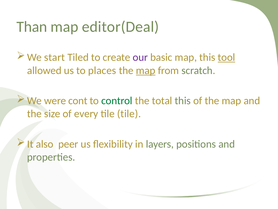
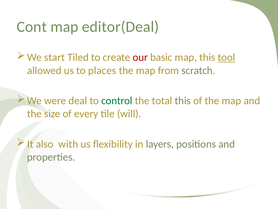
Than: Than -> Cont (32, 27)
our colour: purple -> red (140, 57)
map underline: present -> none (146, 70)
cont: cont -> deal (78, 101)
tile tile: tile -> will (129, 114)
peer: peer -> with (68, 144)
